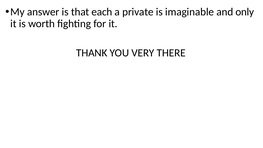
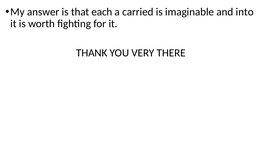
private: private -> carried (138, 12)
only: only -> into (245, 12)
